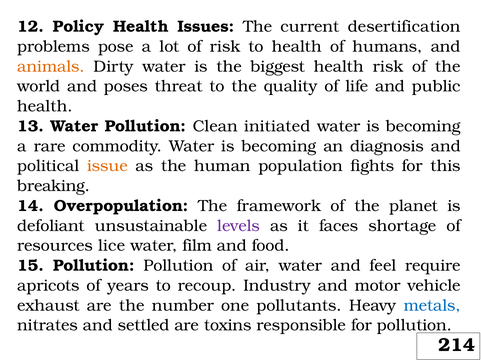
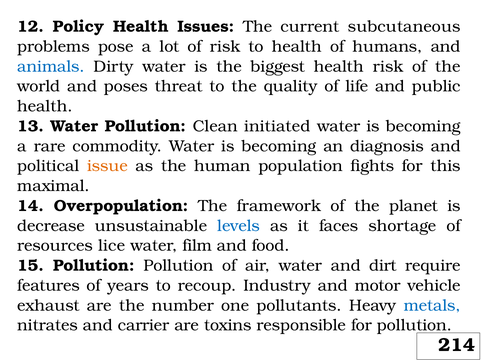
desertification: desertification -> subcutaneous (404, 27)
animals colour: orange -> blue (51, 66)
breaking: breaking -> maximal (54, 186)
defoliant: defoliant -> decrease (51, 226)
levels colour: purple -> blue (239, 226)
feel: feel -> dirt (383, 265)
apricots: apricots -> features (49, 285)
settled: settled -> carrier (144, 325)
